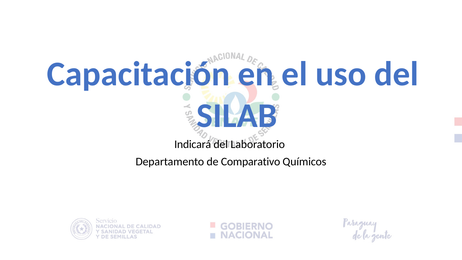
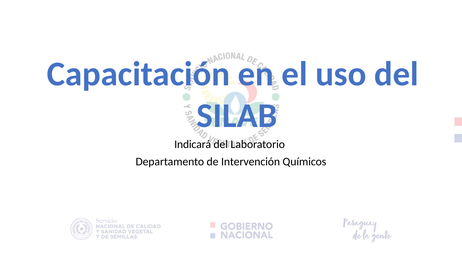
Comparativo: Comparativo -> Intervención (251, 162)
